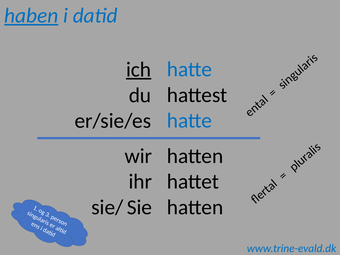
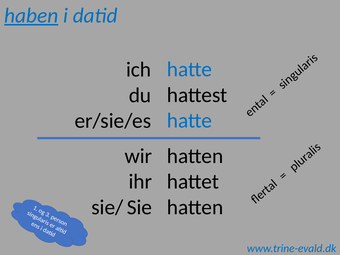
ich underline: present -> none (139, 70)
